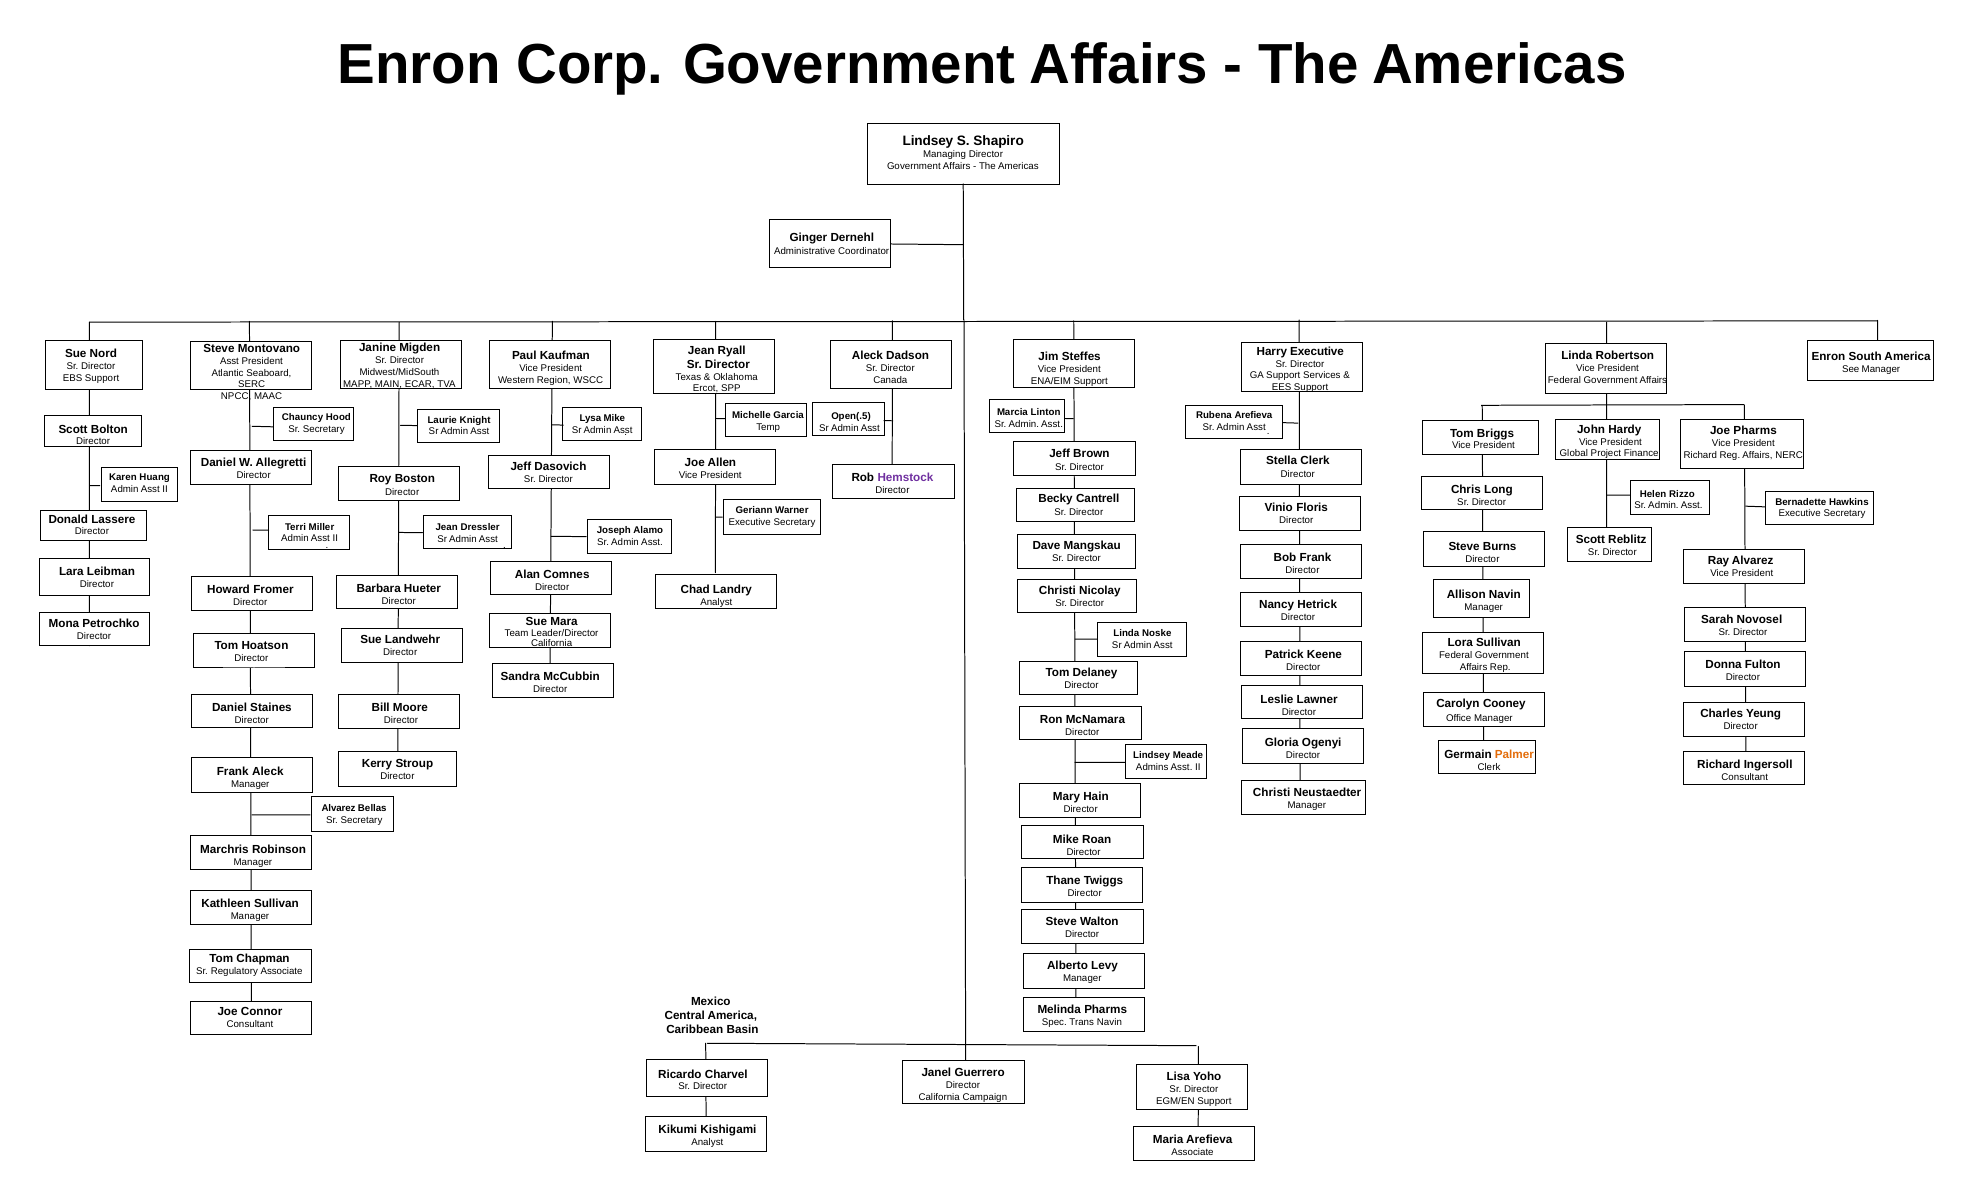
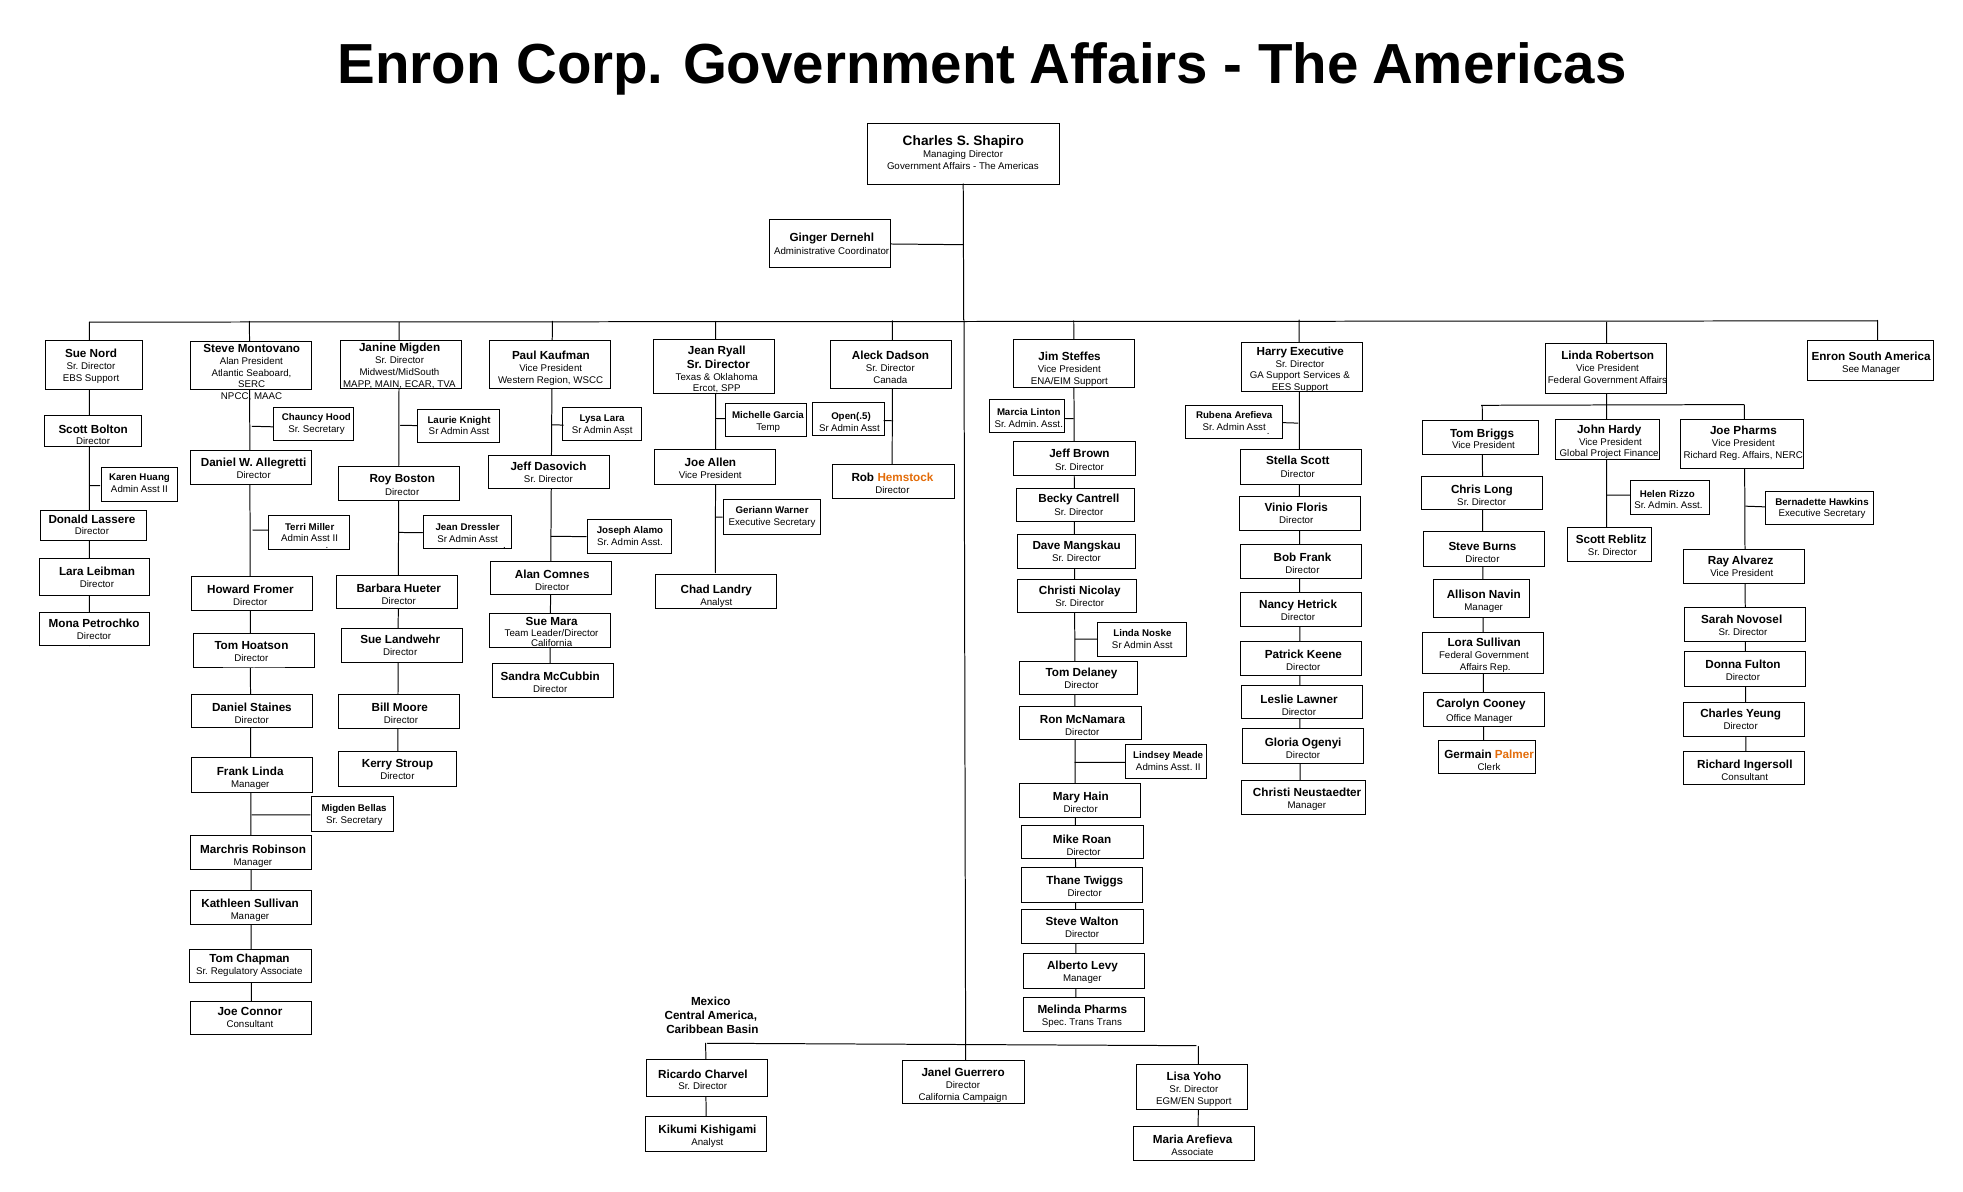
Lindsey: Lindsey -> Charles (928, 141)
Asst: Asst -> Alan (230, 361)
Lysa Mike: Mike -> Lara (614, 418)
Stella Clerk: Clerk -> Scott (1315, 461)
Hemstock colour: purple -> orange (905, 477)
Frank Aleck: Aleck -> Linda (268, 772)
Alvarez: Alvarez -> Migden (338, 808)
Trans Navin: Navin -> Trans (1109, 1022)
